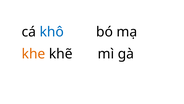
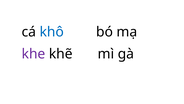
khe colour: orange -> purple (33, 54)
